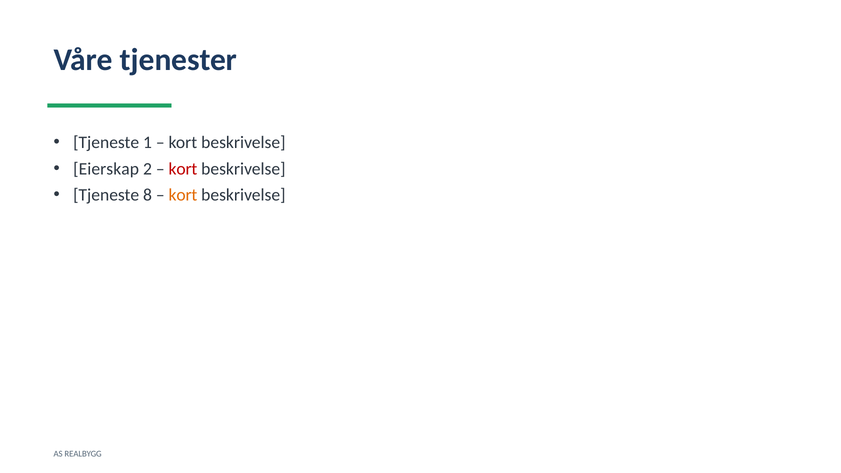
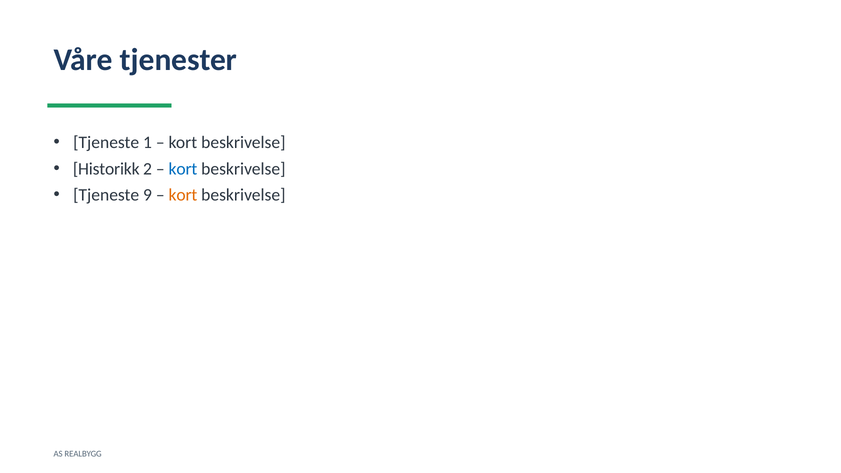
Eierskap: Eierskap -> Historikk (106, 169)
kort colour: red -> blue (183, 169)
8: 8 -> 9 (147, 195)
